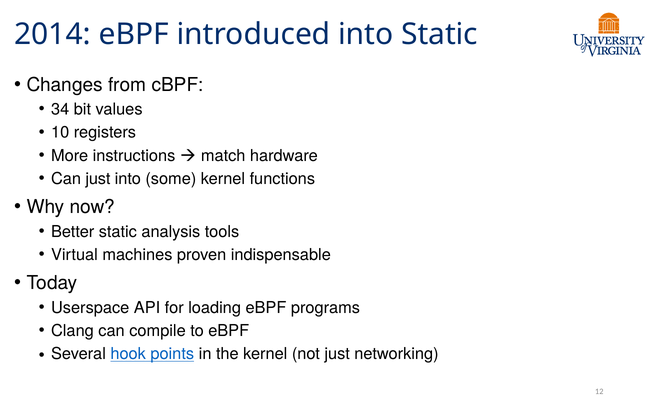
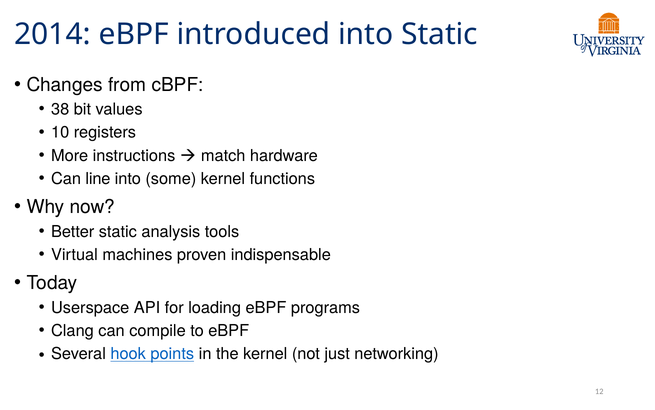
34: 34 -> 38 (60, 109)
Can just: just -> line (98, 178)
